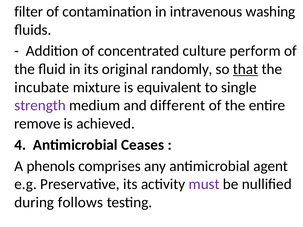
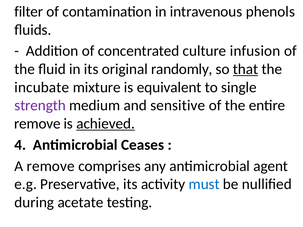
washing: washing -> phenols (270, 12)
perform: perform -> infusion (255, 51)
different: different -> sensitive (178, 106)
achieved underline: none -> present (106, 124)
A phenols: phenols -> remove (51, 166)
must colour: purple -> blue (204, 184)
follows: follows -> acetate (80, 203)
